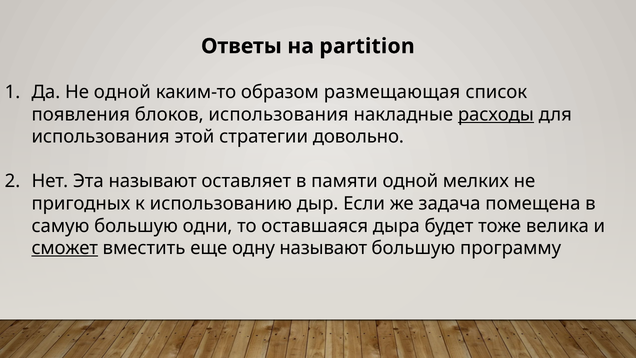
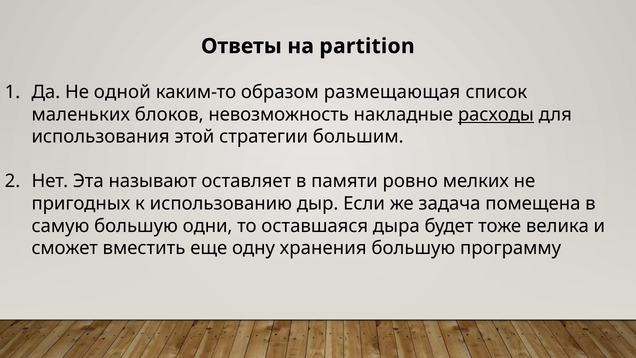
появления: появления -> маленьких (81, 114)
блоков использования: использования -> невозможность (279, 114)
довольно: довольно -> большим (358, 137)
памяти одной: одной -> ровно (410, 181)
сможет underline: present -> none (65, 248)
одну называют: называют -> хранения (323, 248)
